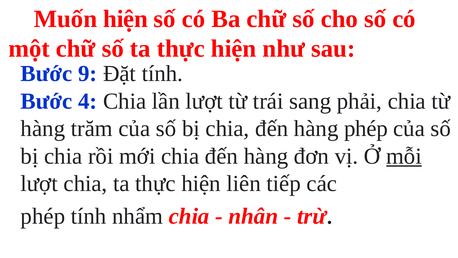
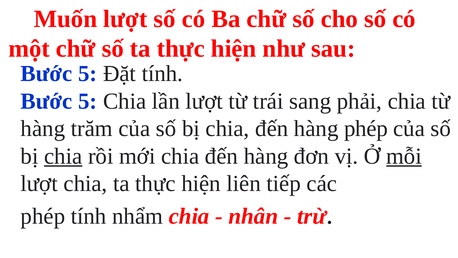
Muốn hiện: hiện -> lượt (125, 19)
9: 9 -> 5 (88, 74)
4: 4 -> 5 (88, 101)
chia underline: none -> present (63, 156)
